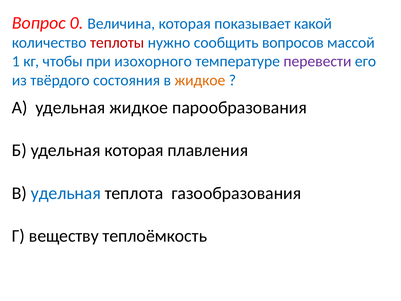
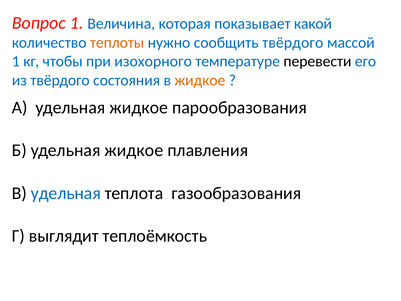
Вопрос 0: 0 -> 1 (76, 23)
теплоты colour: red -> orange (117, 43)
сообщить вопросов: вопросов -> твёрдого (293, 43)
перевести colour: purple -> black (317, 61)
Б удельная которая: которая -> жидкое (134, 150)
веществу: веществу -> выглядит (64, 236)
